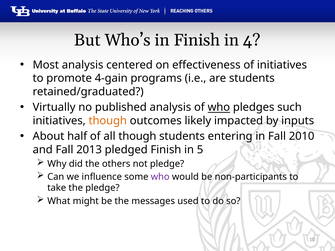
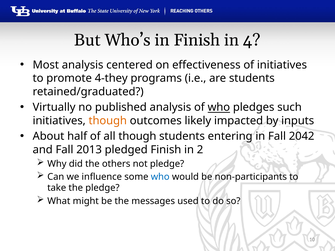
4-gain: 4-gain -> 4-they (111, 78)
2010: 2010 -> 2042 (302, 136)
5: 5 -> 2 (200, 150)
who colour: purple -> blue (160, 177)
